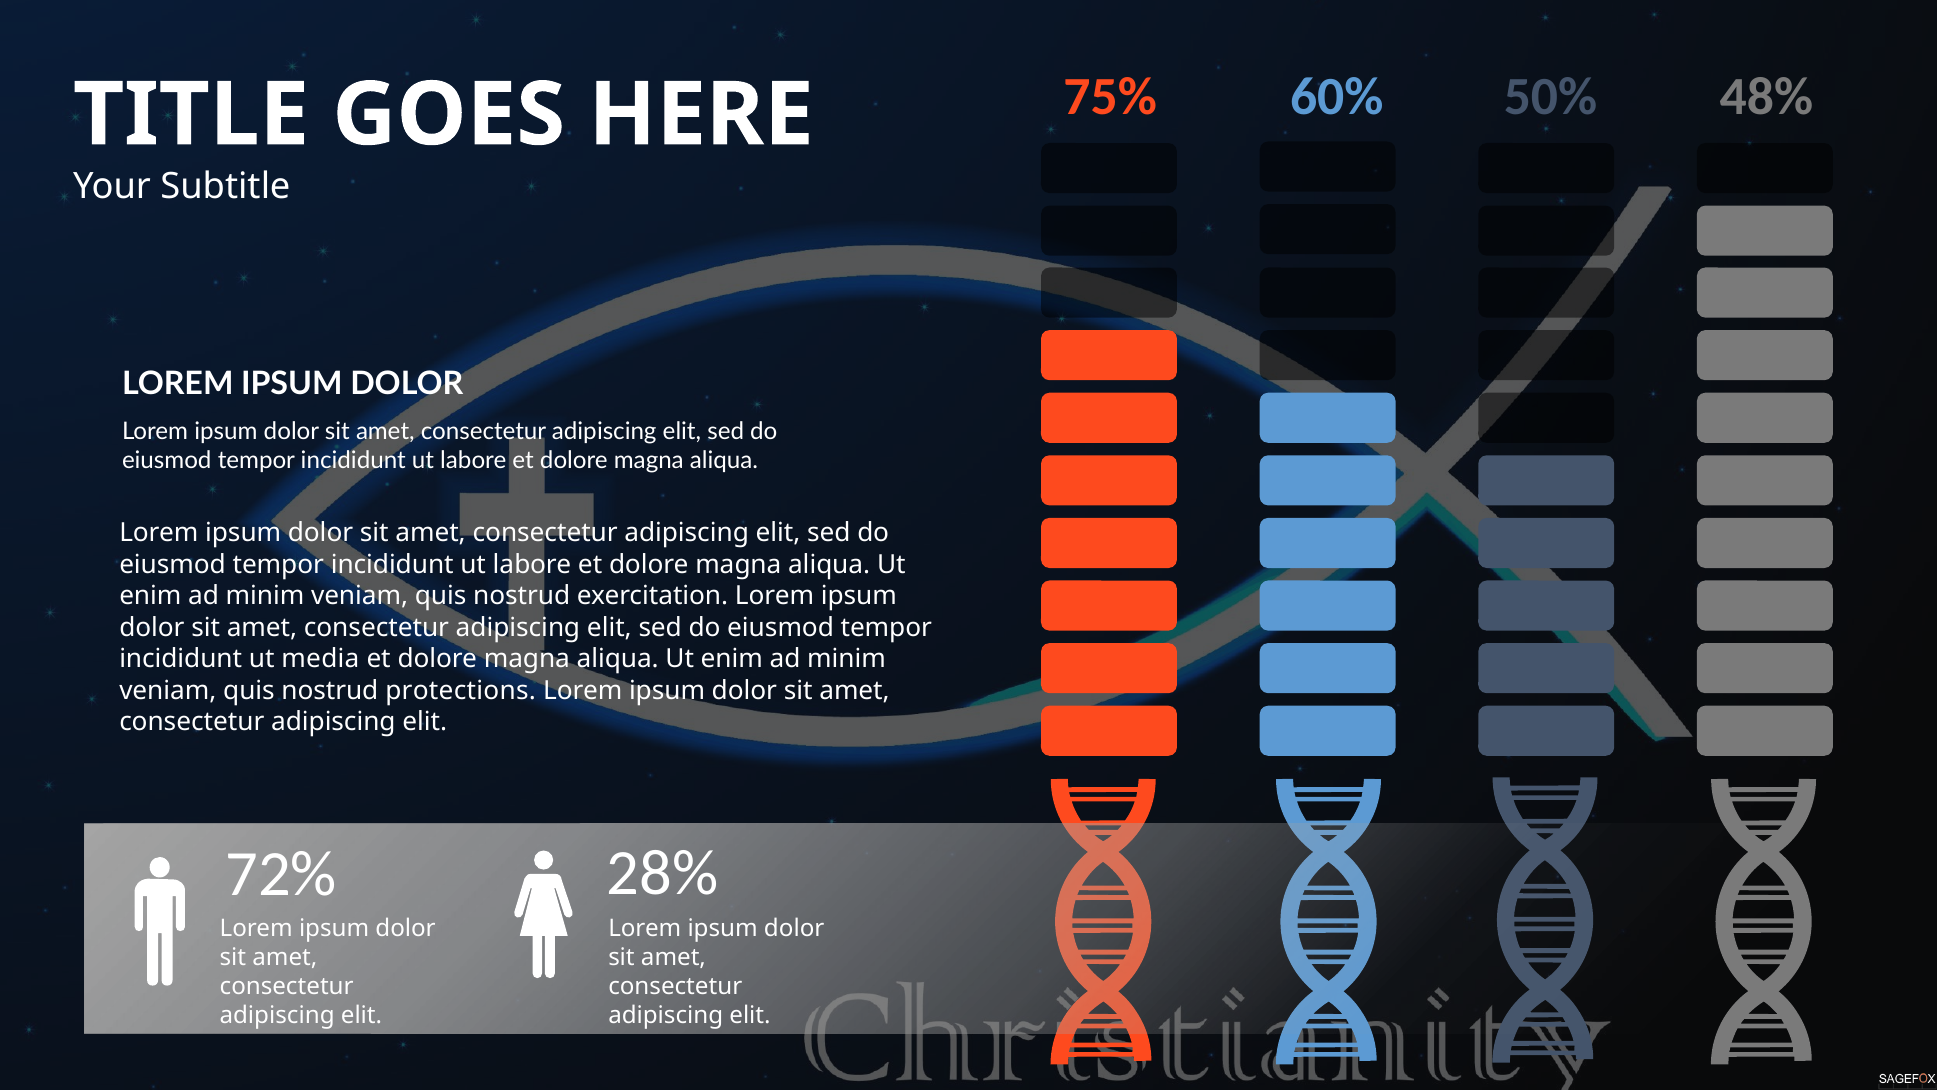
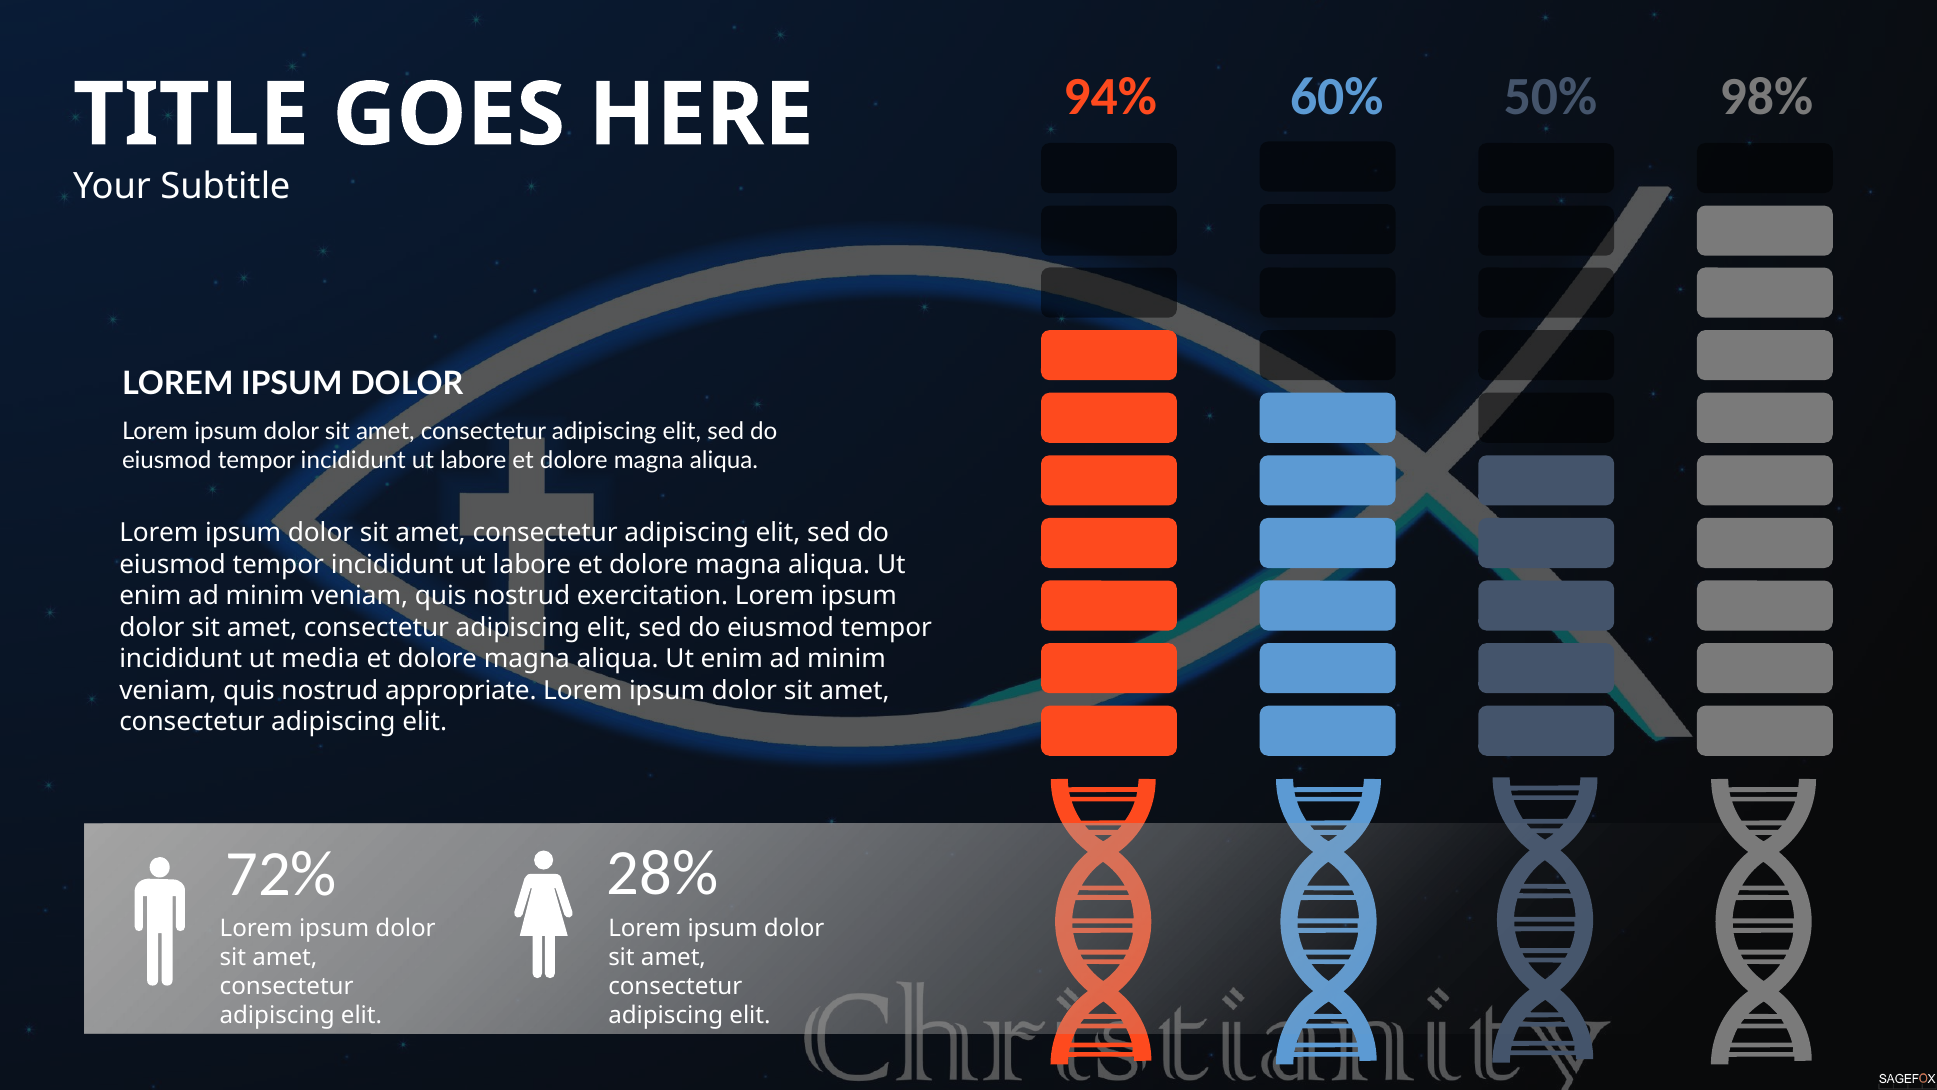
75%: 75% -> 94% (1110, 97)
48%: 48% -> 98% (1766, 97)
protections: protections -> appropriate (461, 690)
